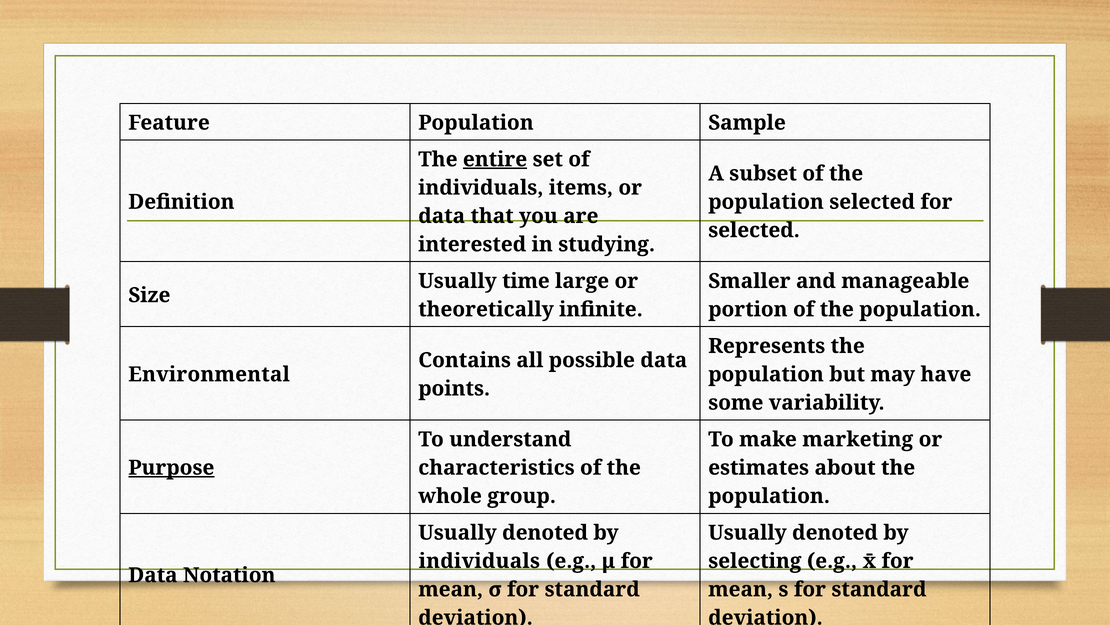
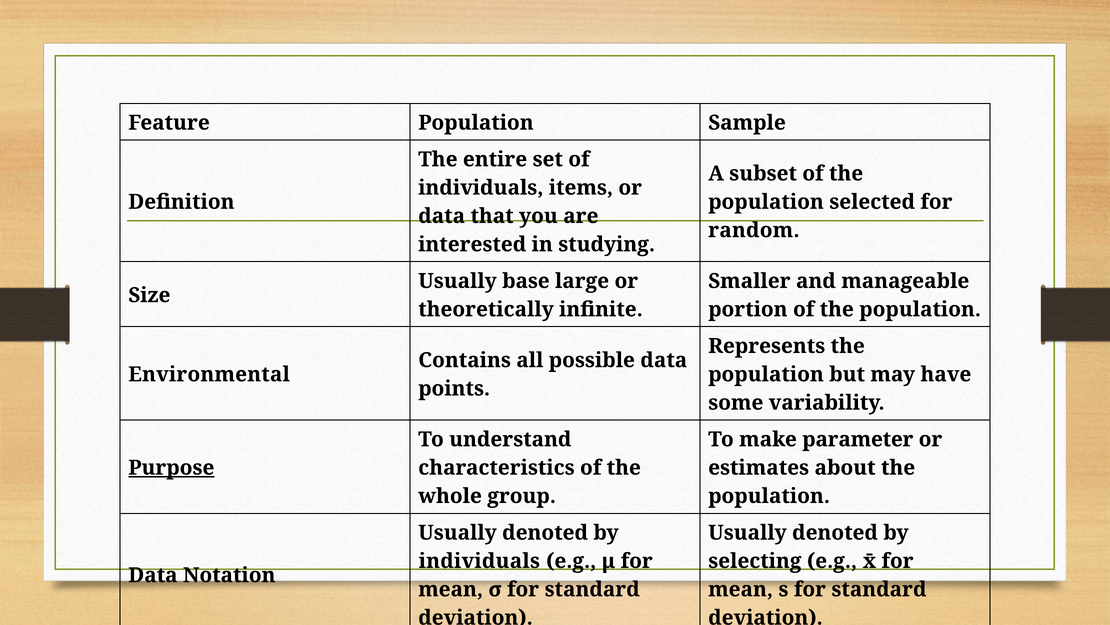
entire underline: present -> none (495, 159)
selected: selected -> random (754, 230)
time: time -> base (526, 281)
marketing: marketing -> parameter (858, 439)
